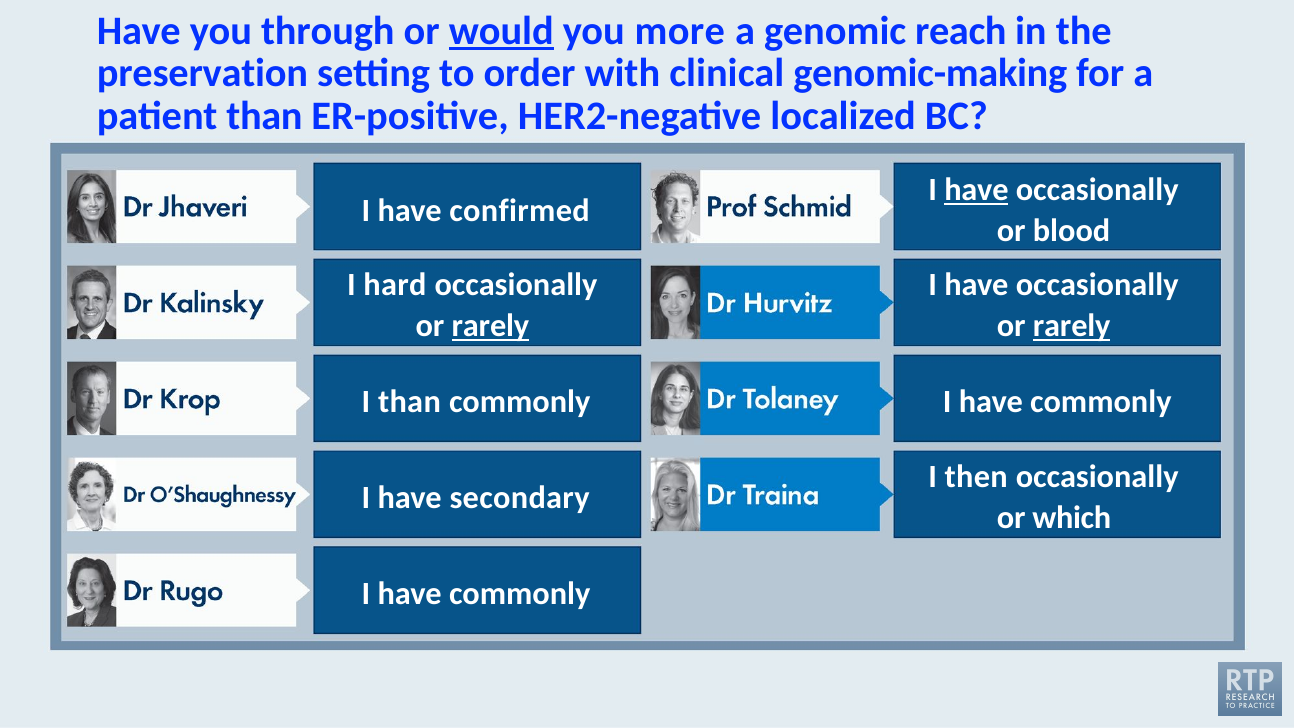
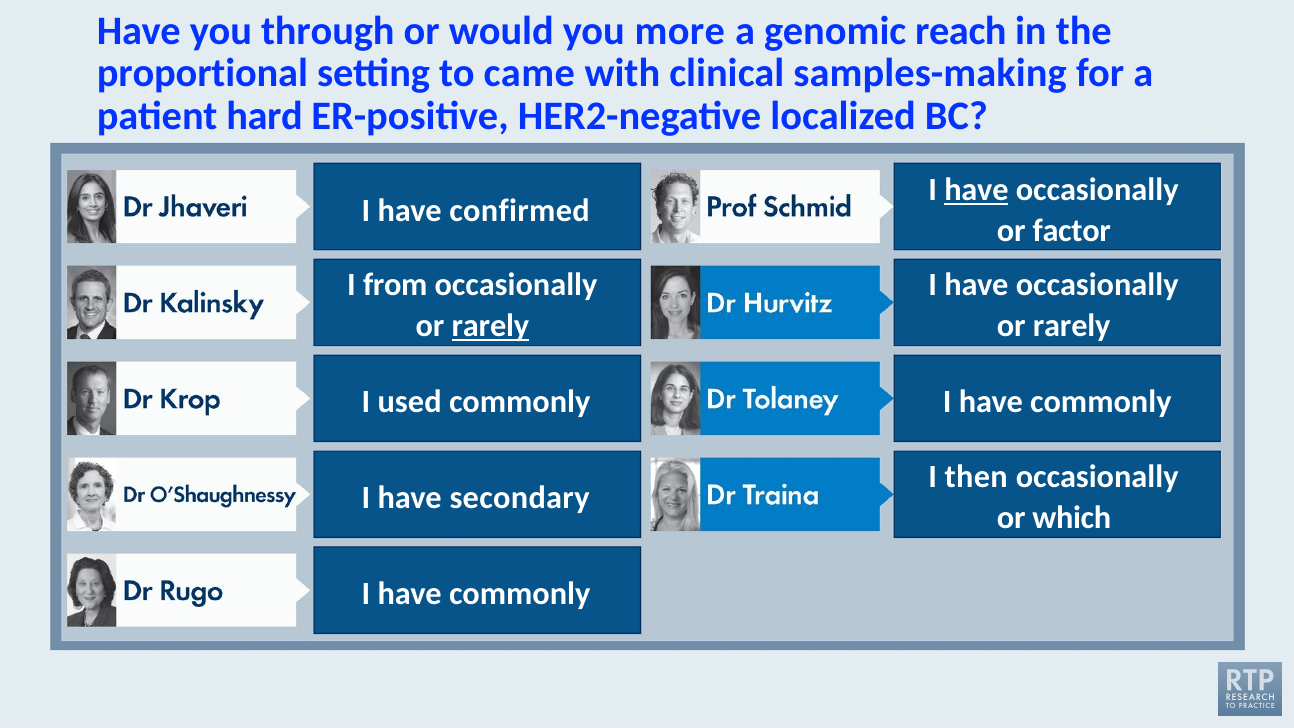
would underline: present -> none (501, 31)
preservation: preservation -> proportional (202, 74)
order: order -> came (529, 74)
genomic-making: genomic-making -> samples-making (930, 74)
patient than: than -> hard (265, 116)
blood: blood -> factor (1072, 231)
hard: hard -> from (395, 285)
rarely underline: present -> none (1072, 326)
I than: than -> used (410, 401)
